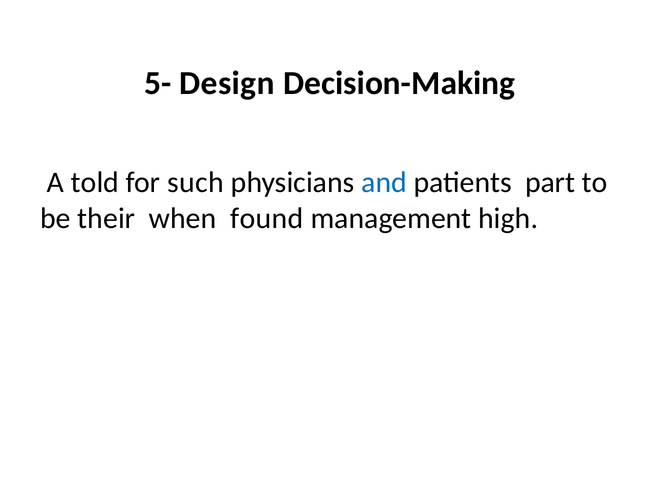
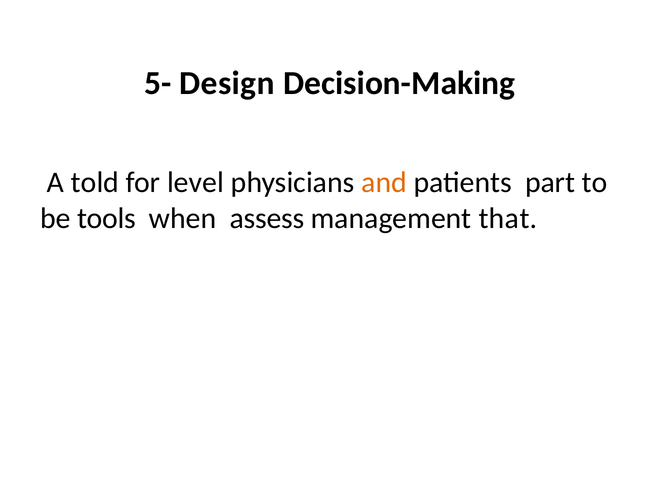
such: such -> level (196, 183)
and colour: blue -> orange (384, 183)
their: their -> tools (107, 218)
found: found -> assess (267, 218)
high: high -> that (508, 218)
